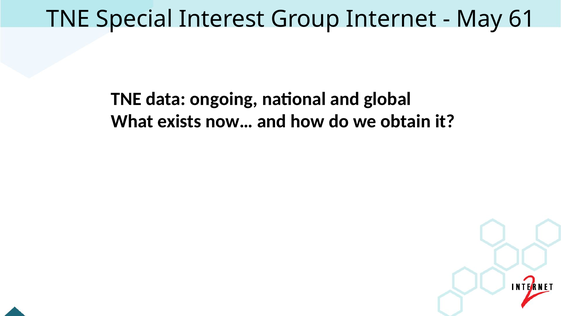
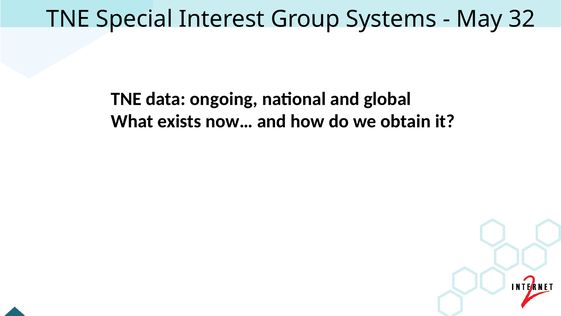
Internet: Internet -> Systems (391, 19)
61: 61 -> 32 (522, 19)
